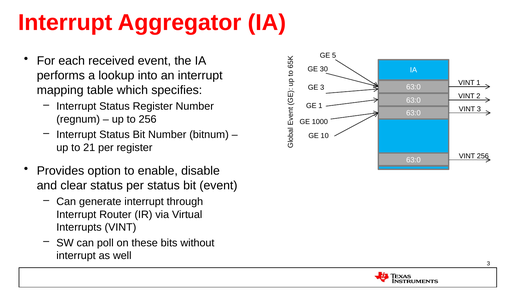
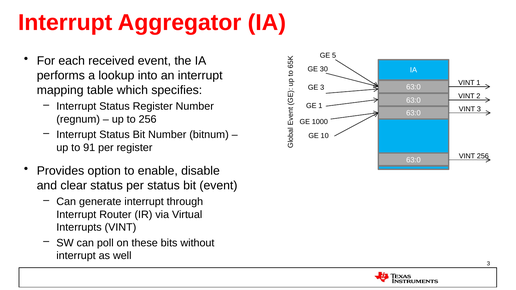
21: 21 -> 91 (89, 148)
